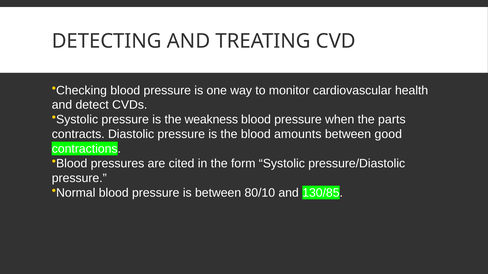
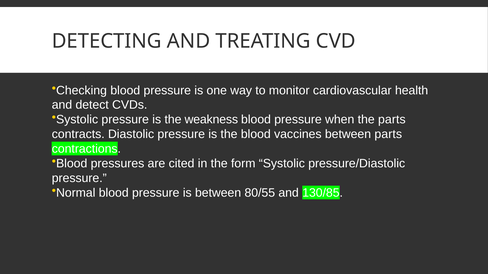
amounts: amounts -> vaccines (298, 134)
between good: good -> parts (388, 134)
80/10: 80/10 -> 80/55 (260, 193)
